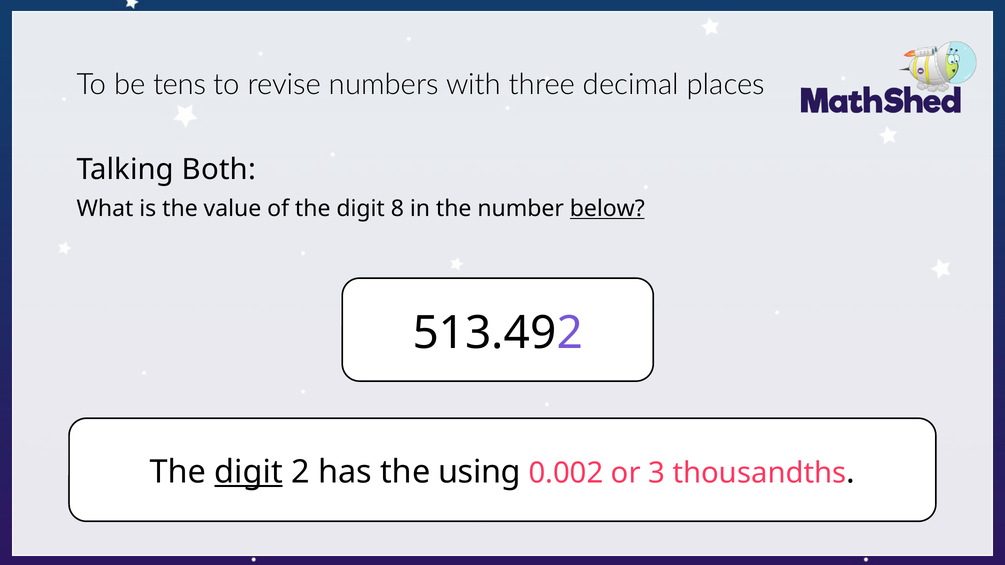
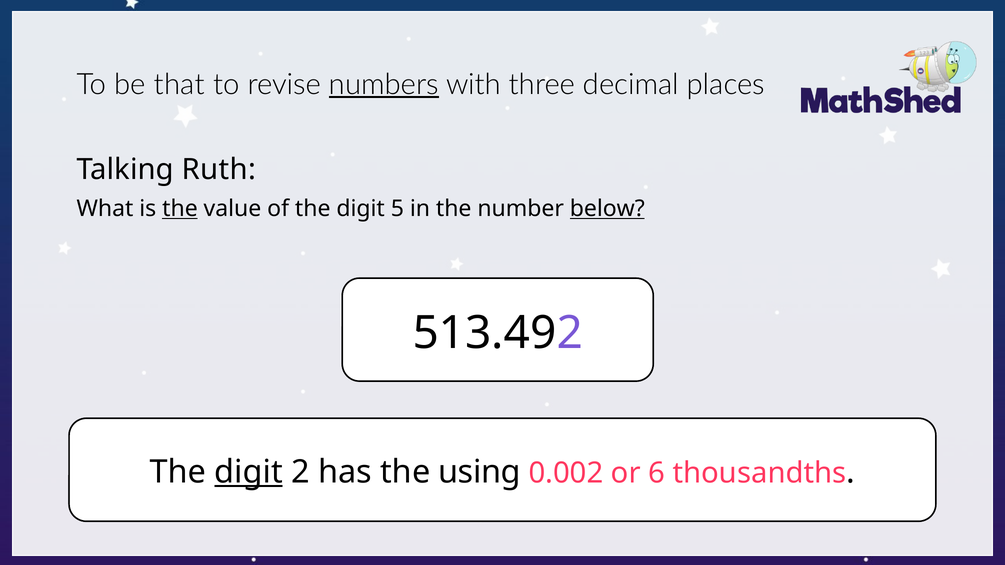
tens: tens -> that (179, 85)
numbers underline: none -> present (384, 85)
Both: Both -> Ruth (219, 170)
the underline: none -> present (180, 209)
8: 8 -> 5 (397, 209)
3: 3 -> 6 (657, 473)
